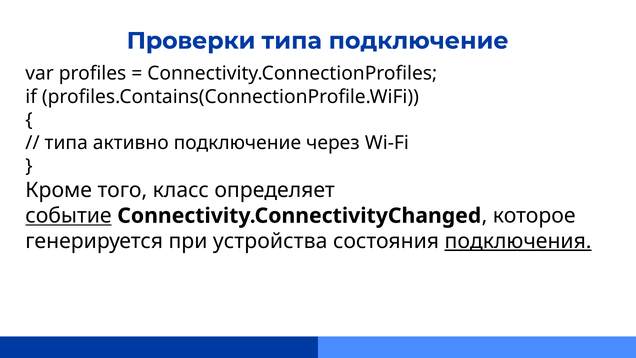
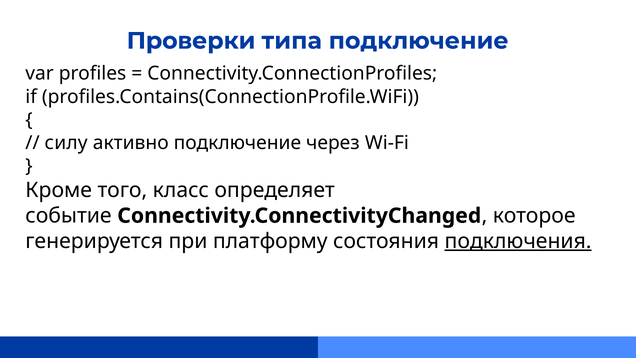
типа: типа -> силу (66, 143)
событие underline: present -> none (69, 216)
устройства: устройства -> платформу (270, 241)
